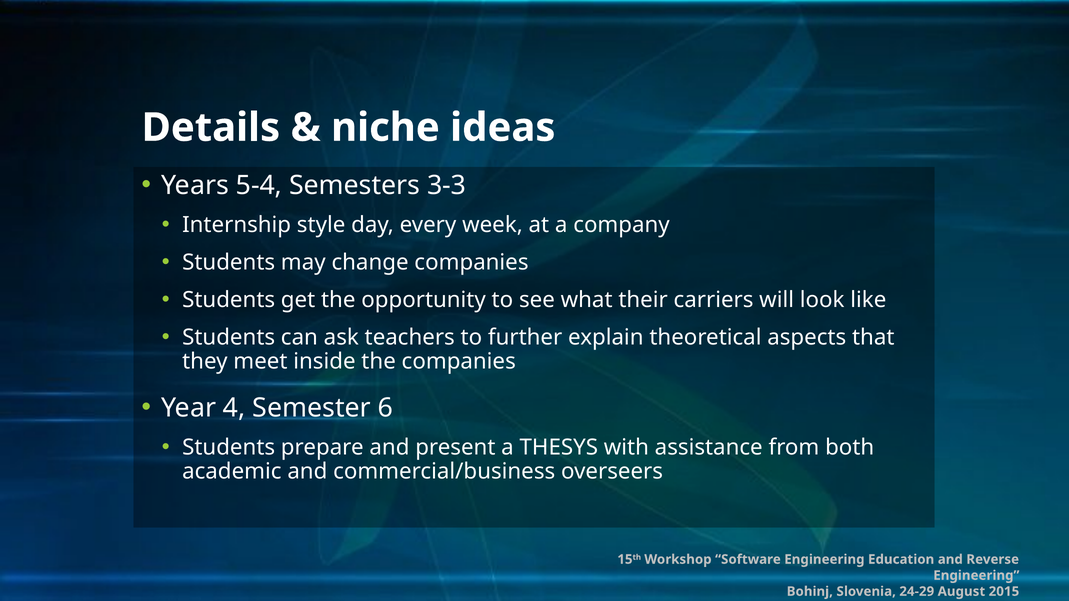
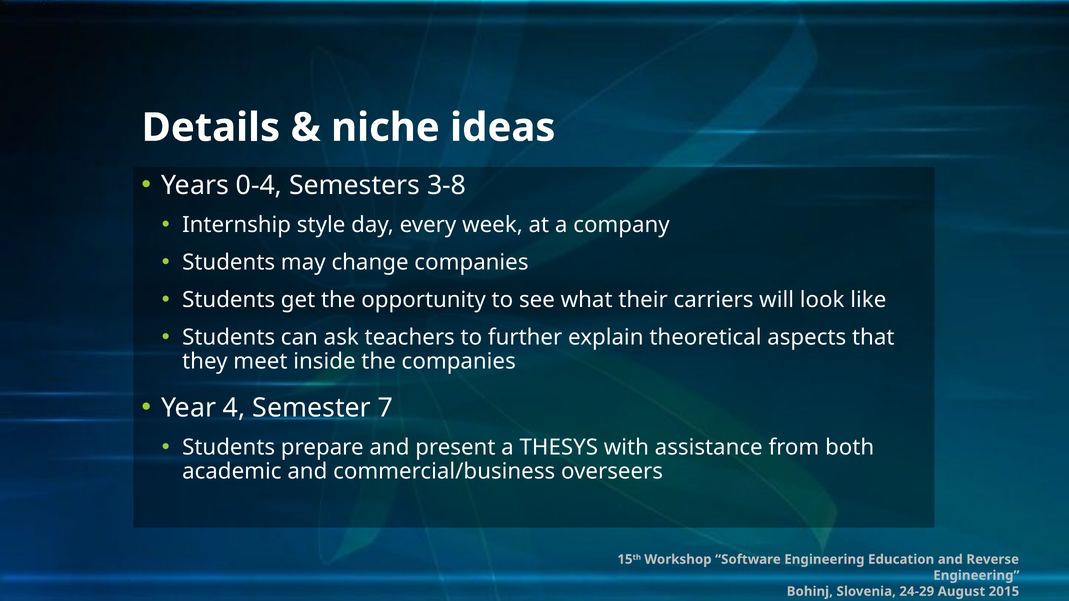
5-4: 5-4 -> 0-4 (259, 185)
3-3: 3-3 -> 3-8 (447, 185)
6: 6 -> 7 (385, 408)
